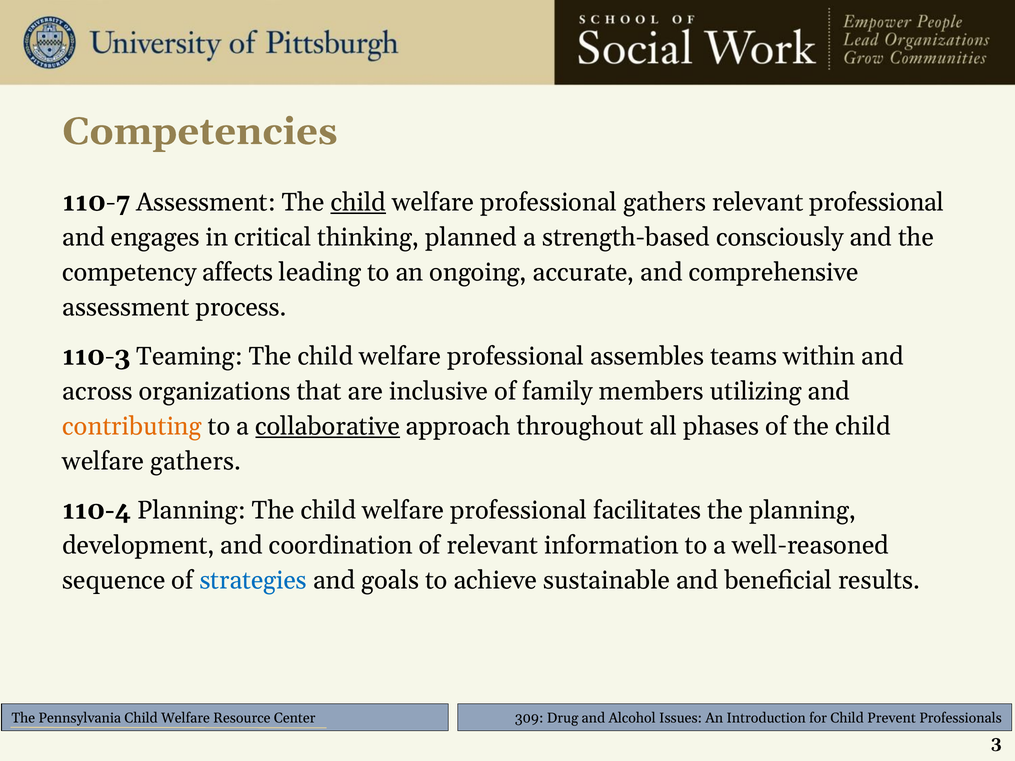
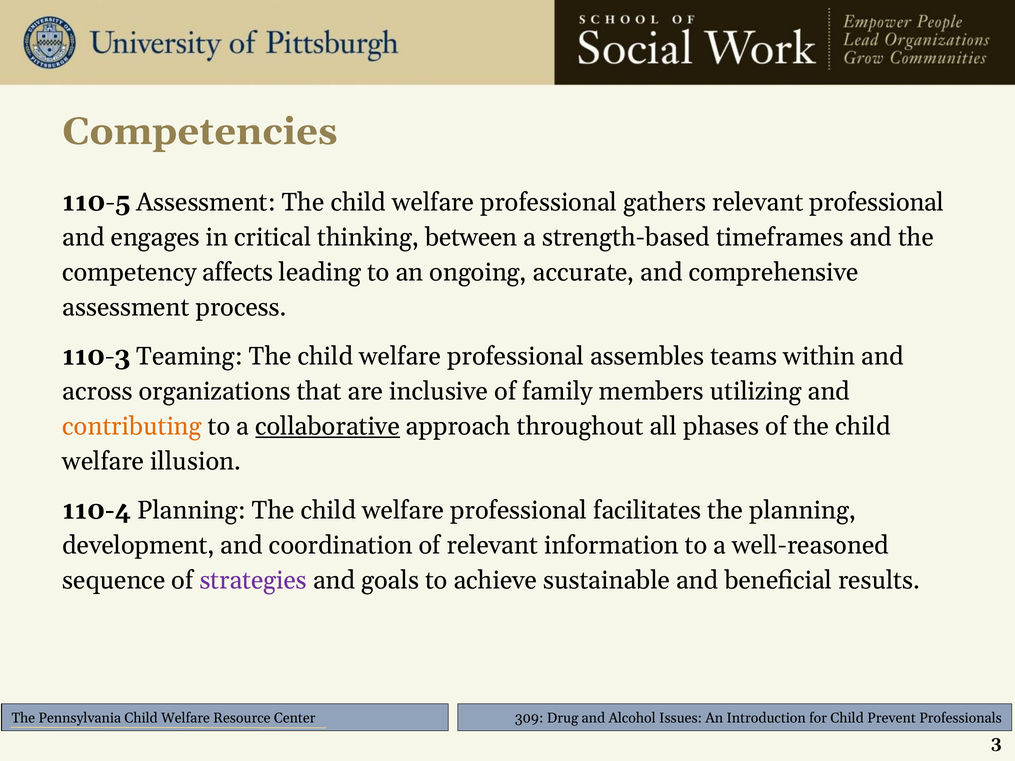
110-7: 110-7 -> 110-5 (96, 202)
child underline: present -> none (358, 202)
planned: planned -> between (471, 237)
consciously: consciously -> timeframes (780, 237)
welfare gathers: gathers -> illusion (196, 461)
strategies colour: blue -> purple (253, 581)
